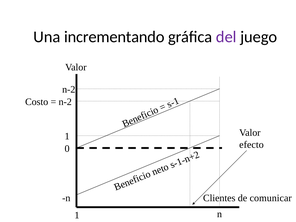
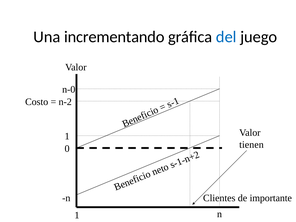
del colour: purple -> blue (226, 37)
n-2: n-2 -> n-0 (69, 89)
efecto: efecto -> tienen (251, 145)
comunicar: comunicar -> importante (271, 198)
